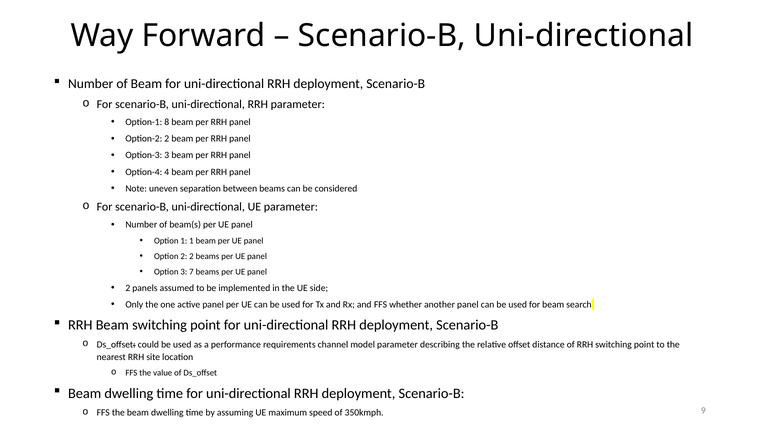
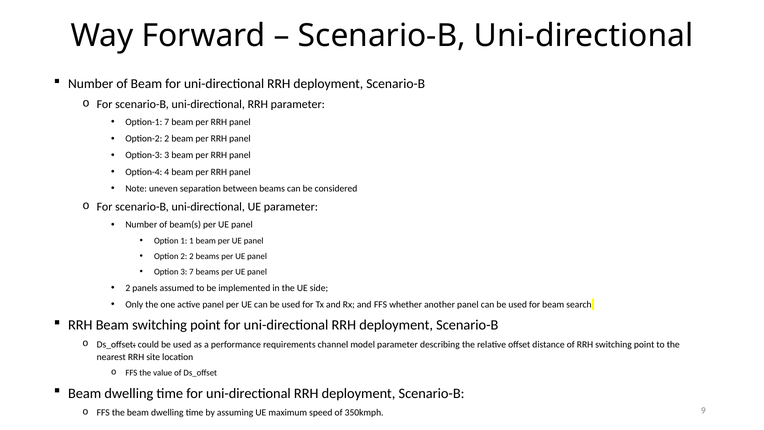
Option-1 8: 8 -> 7 (167, 122)
